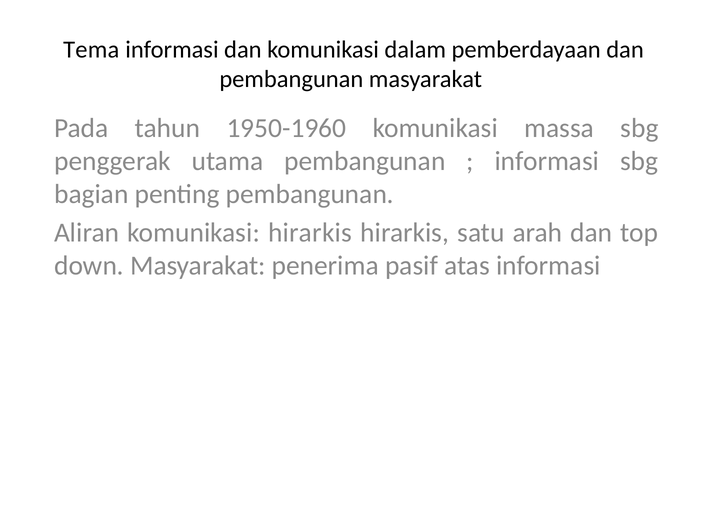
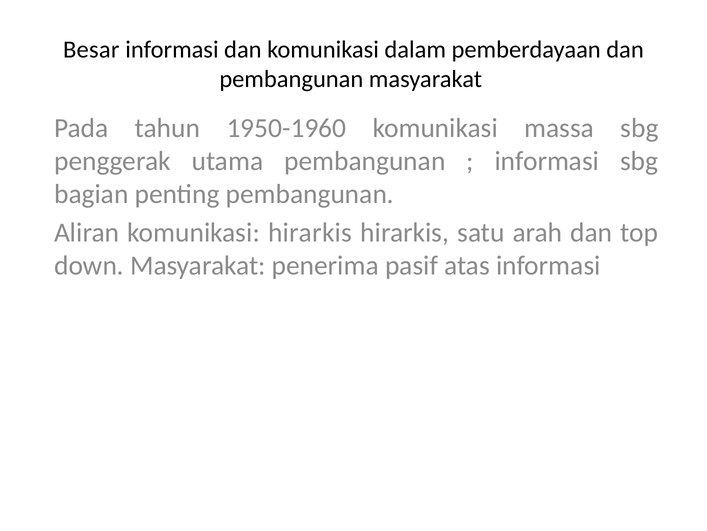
Tema: Tema -> Besar (91, 49)
